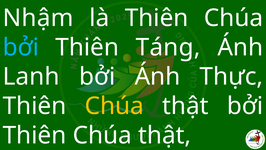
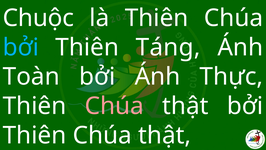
Nhậm: Nhậm -> Chuộc (38, 18)
Lanh: Lanh -> Toàn (31, 77)
Chúa colour: yellow -> pink (114, 106)
